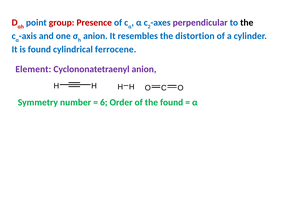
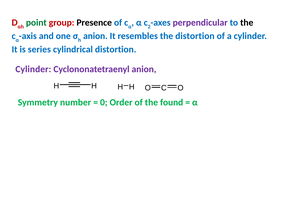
point colour: blue -> green (36, 22)
Presence colour: red -> black (94, 22)
is found: found -> series (39, 49)
cylindrical ferrocene: ferrocene -> distortion (116, 49)
Element: Element -> Cylinder (33, 69)
6: 6 -> 0 (104, 102)
